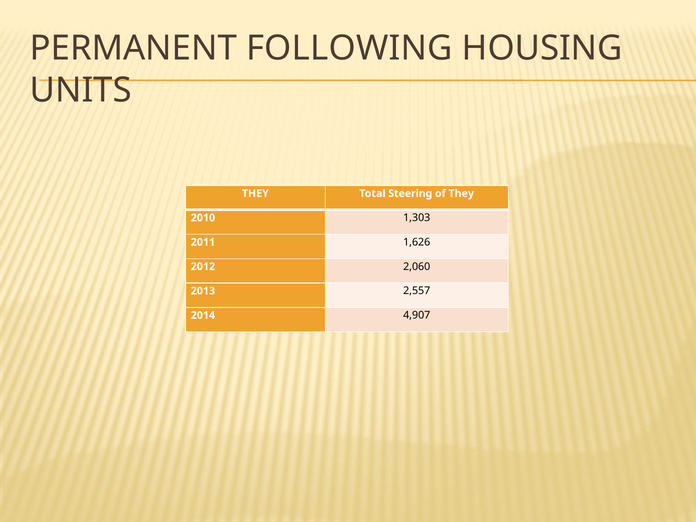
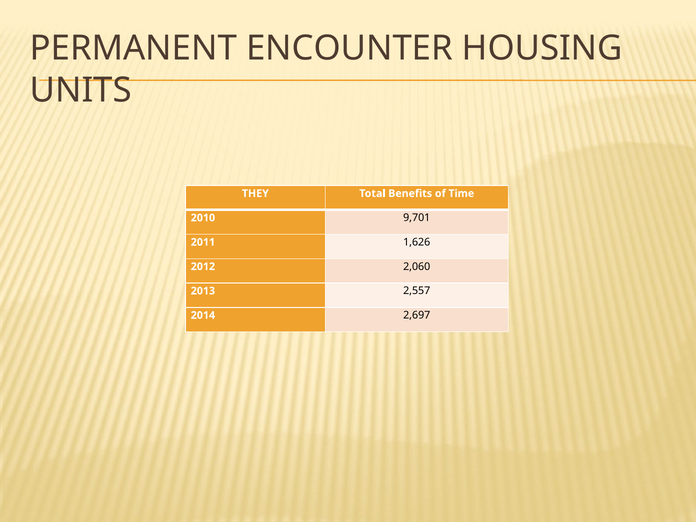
FOLLOWING: FOLLOWING -> ENCOUNTER (349, 48)
Steering: Steering -> Benefits (410, 193)
of They: They -> Time (461, 193)
1,303: 1,303 -> 9,701 (417, 218)
4,907: 4,907 -> 2,697 (417, 315)
